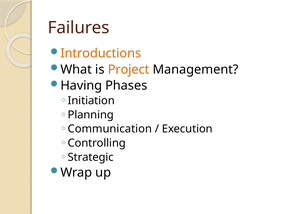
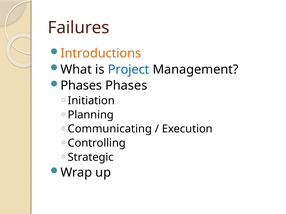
Project colour: orange -> blue (129, 70)
Having: Having -> Phases (81, 86)
Communication: Communication -> Communicating (110, 129)
